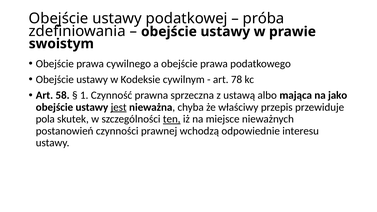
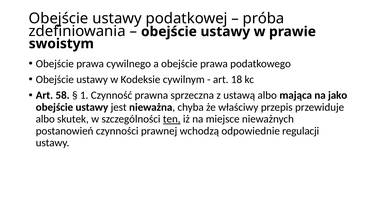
78: 78 -> 18 (237, 80)
jest underline: present -> none (119, 107)
pola: pola -> albo (45, 119)
interesu: interesu -> regulacji (301, 131)
